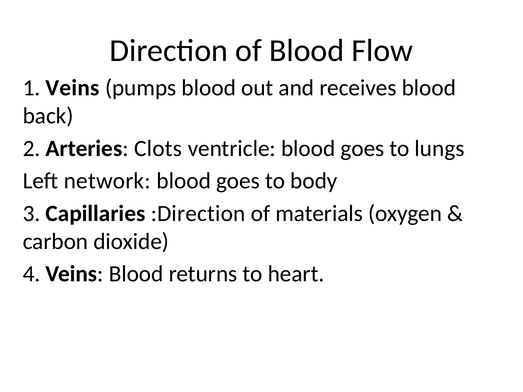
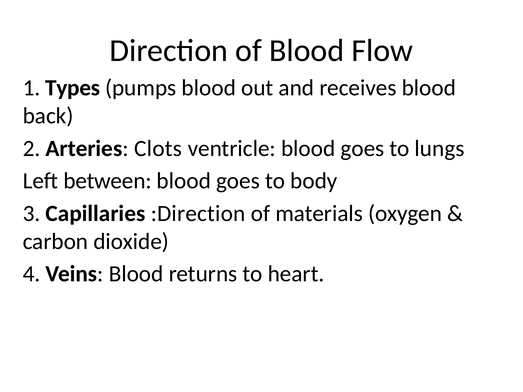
1 Veins: Veins -> Types (73, 88)
network: network -> between (107, 181)
